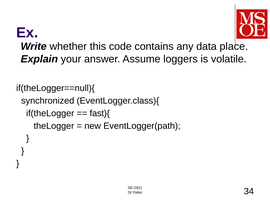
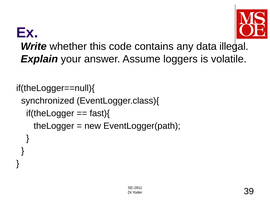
place: place -> illegal (234, 47)
34: 34 -> 39 (249, 192)
